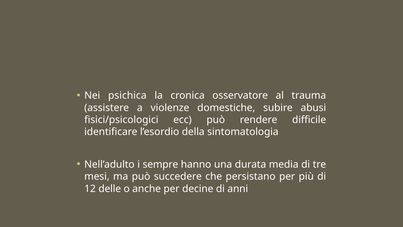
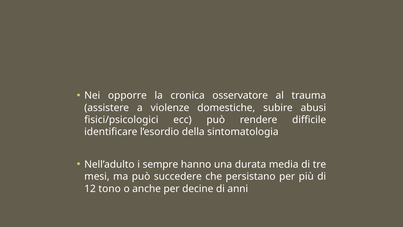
psichica: psichica -> opporre (127, 95)
delle: delle -> tono (110, 188)
